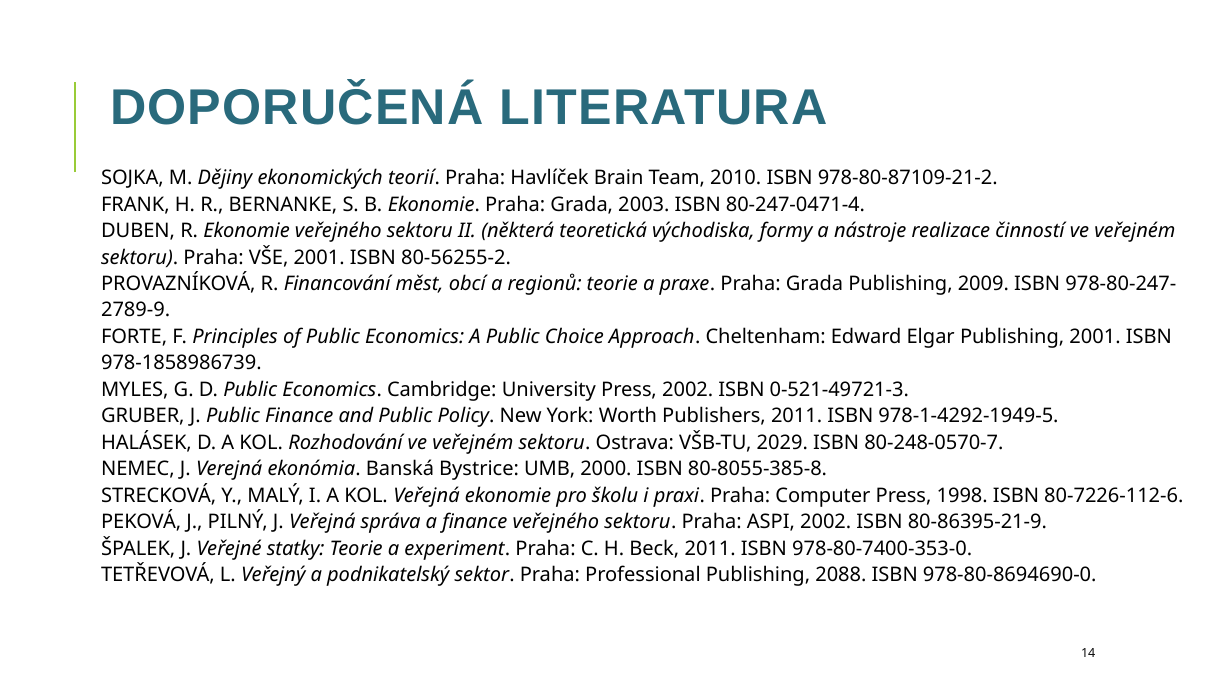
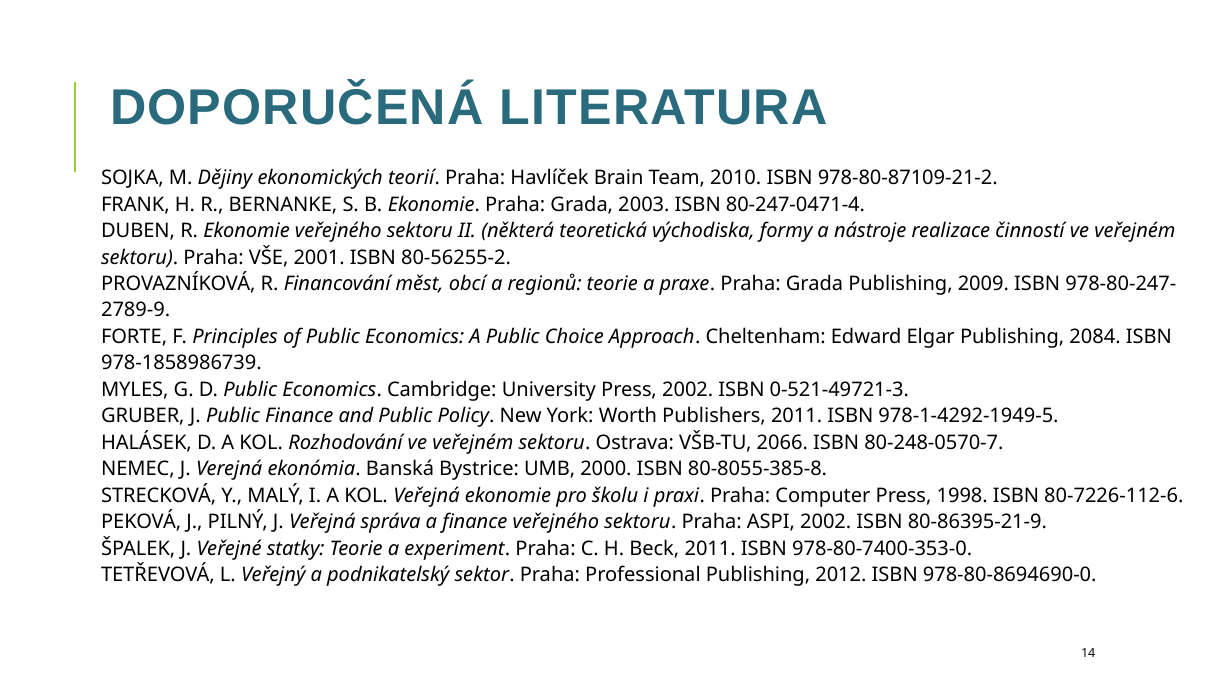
Publishing 2001: 2001 -> 2084 (1095, 337)
2029: 2029 -> 2066 (782, 443)
2088: 2088 -> 2012 (841, 575)
